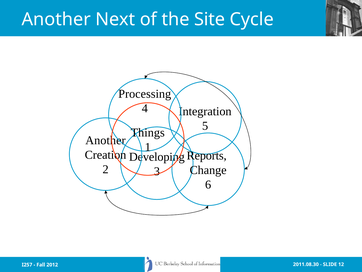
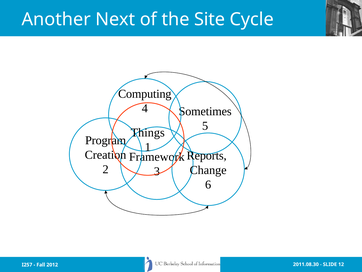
Processing: Processing -> Computing (145, 94)
Integration: Integration -> Sometimes (205, 111)
Another: Another -> Program (106, 140)
Developing: Developing -> Framework (157, 156)
